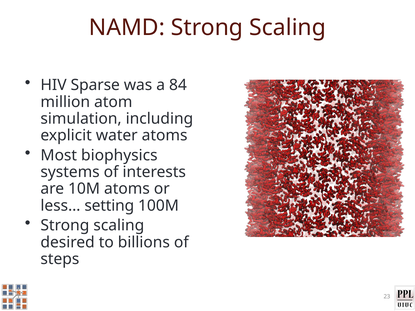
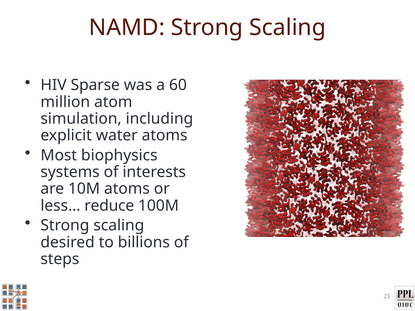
84: 84 -> 60 (178, 85)
setting: setting -> reduce (109, 206)
